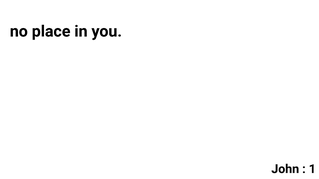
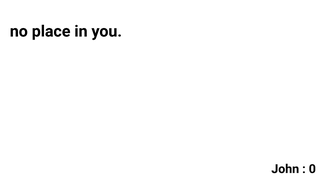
1: 1 -> 0 (312, 169)
